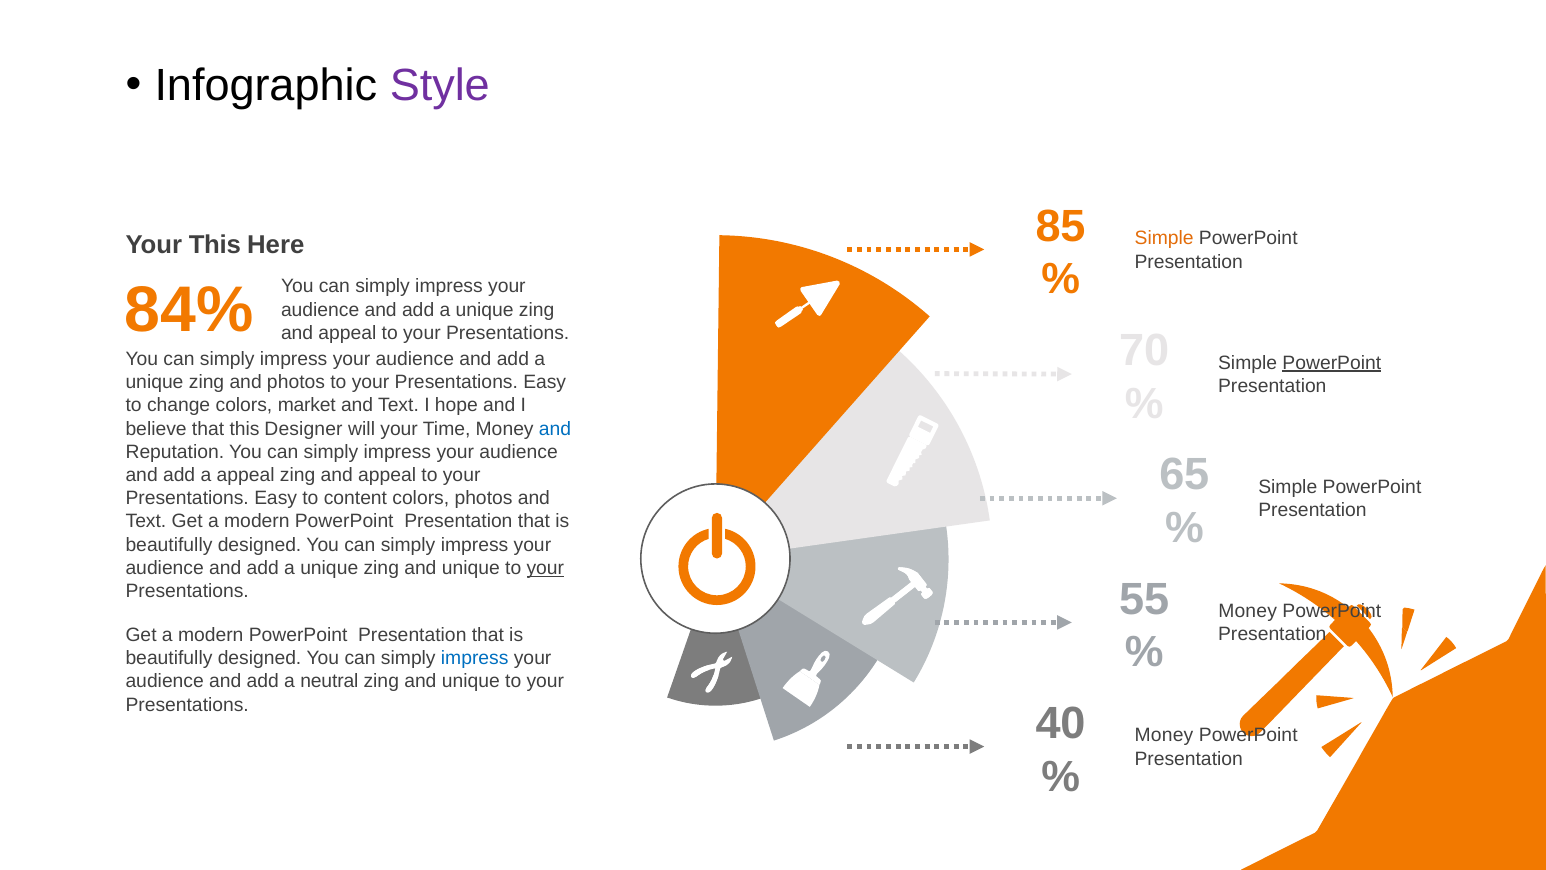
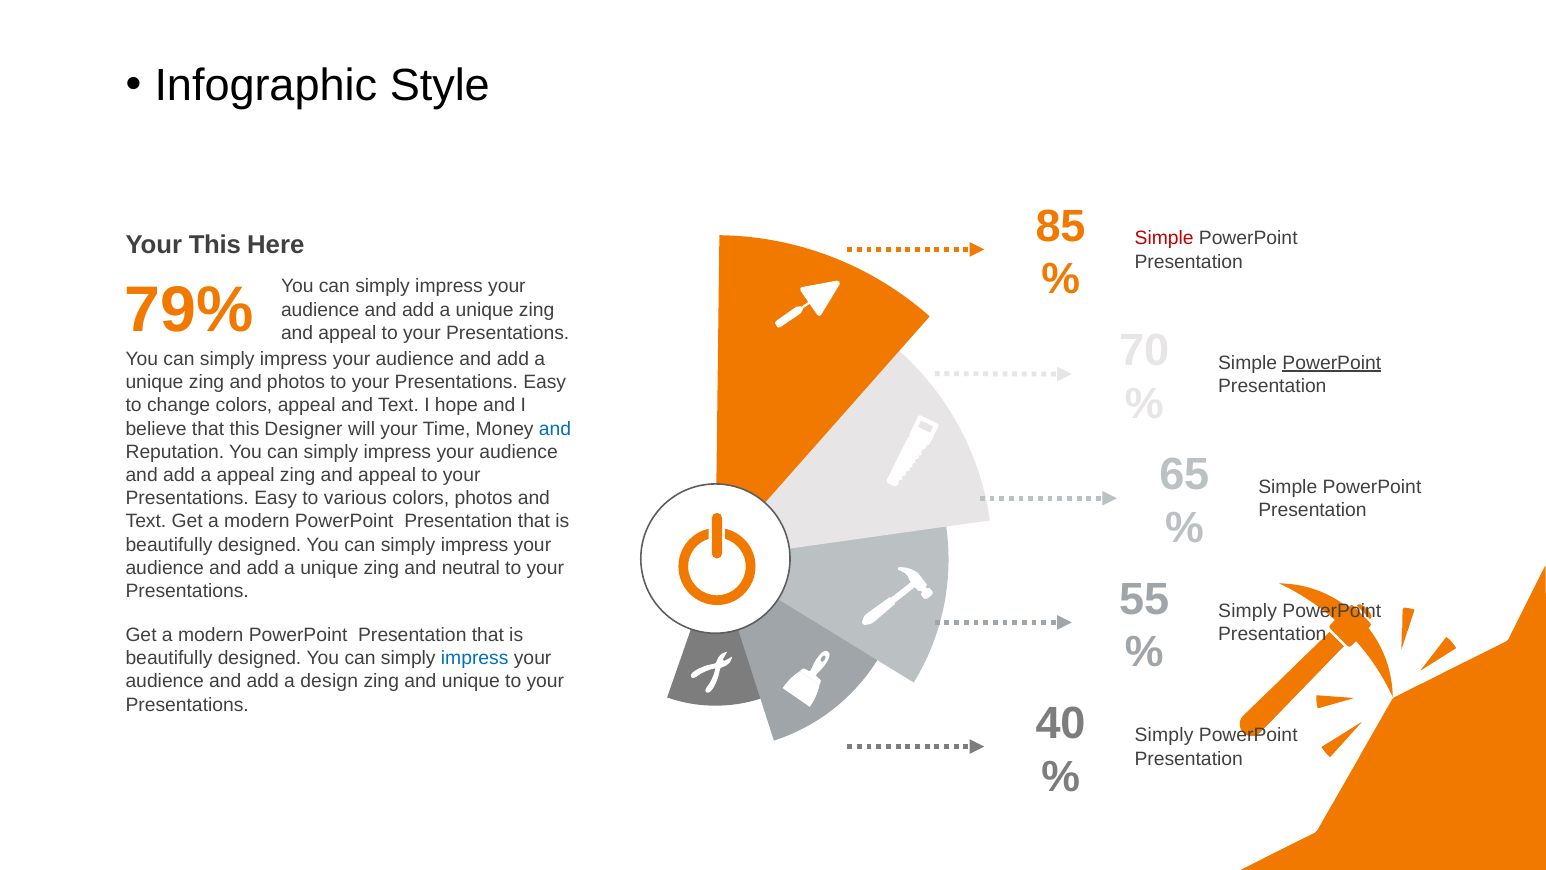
Style colour: purple -> black (440, 85)
Simple colour: orange -> red (1164, 238)
84%: 84% -> 79% (189, 310)
colors market: market -> appeal (307, 405)
content: content -> various (355, 498)
unique zing and unique: unique -> neutral (471, 568)
your underline: present -> none (545, 568)
Money: Money -> Simply (1248, 611)
neutral: neutral -> design (329, 681)
Money: Money -> Simply (1164, 735)
